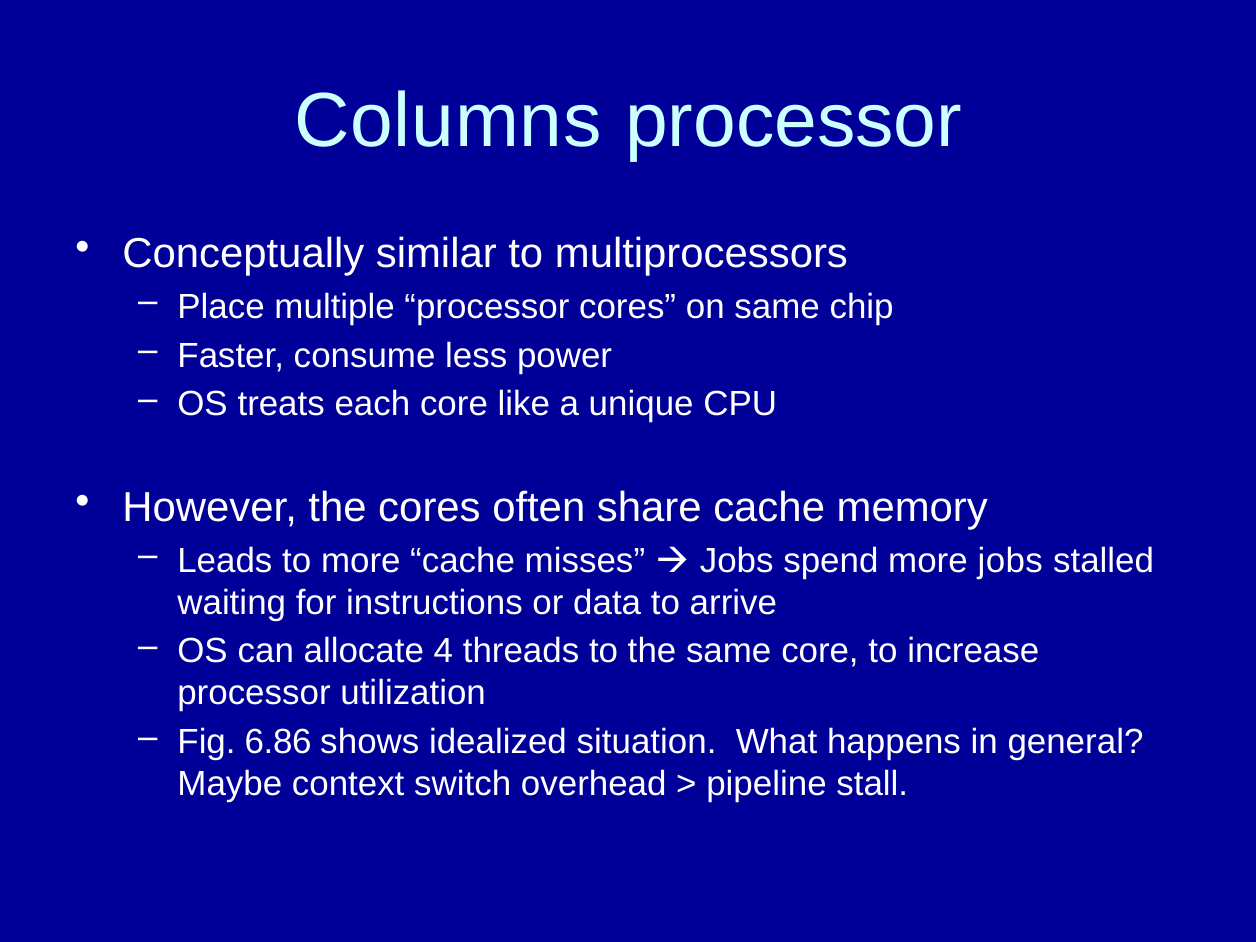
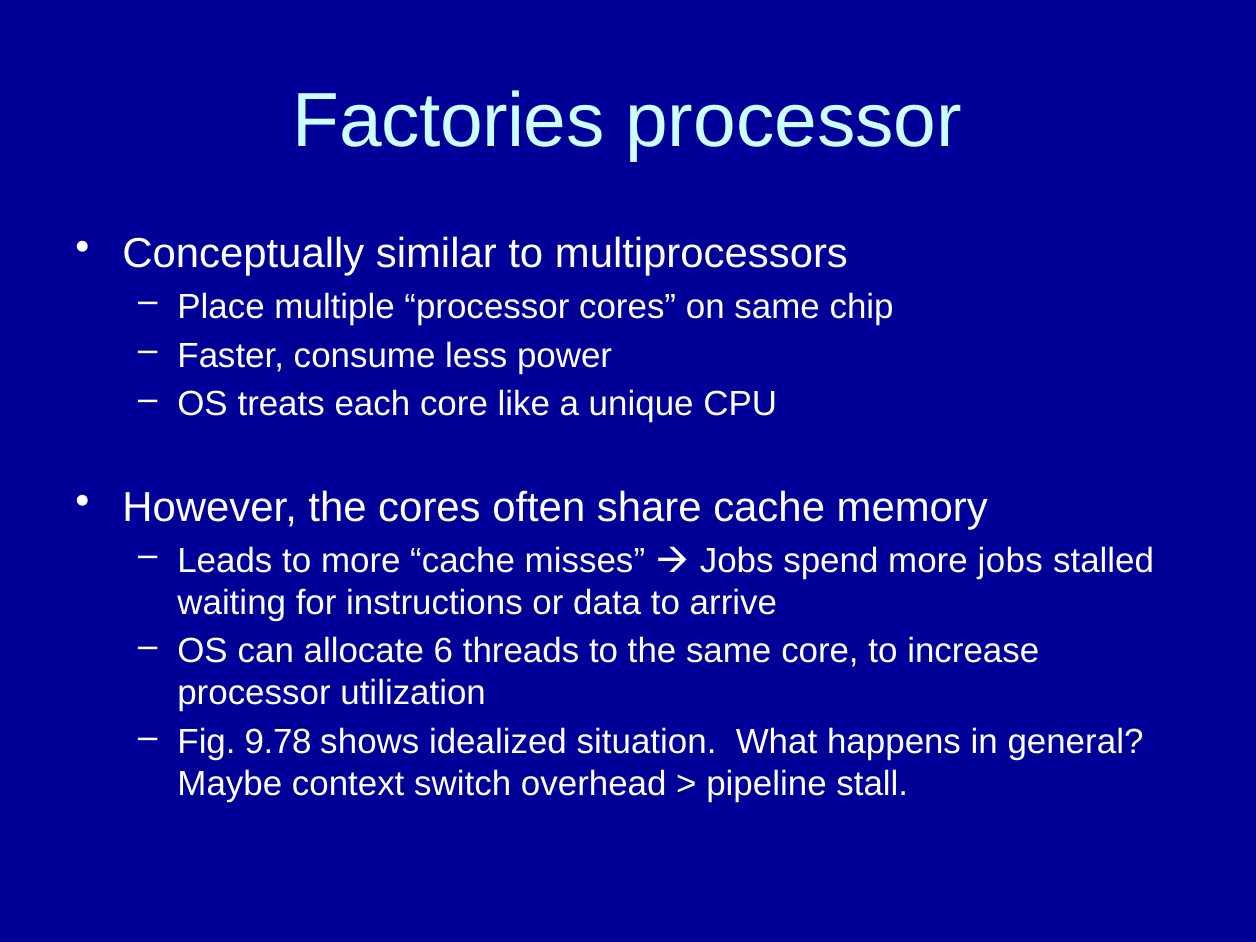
Columns: Columns -> Factories (449, 122)
4: 4 -> 6 (443, 651)
6.86: 6.86 -> 9.78 (278, 742)
